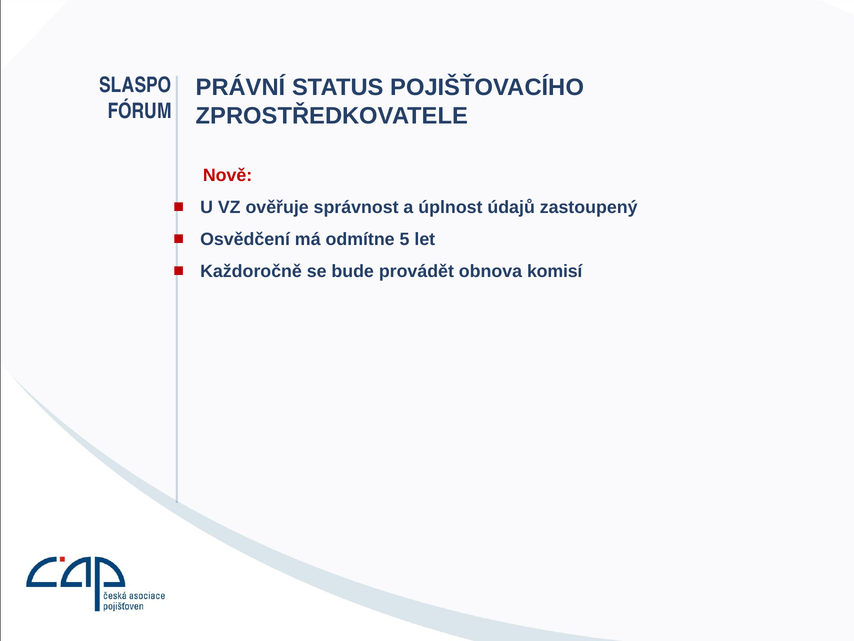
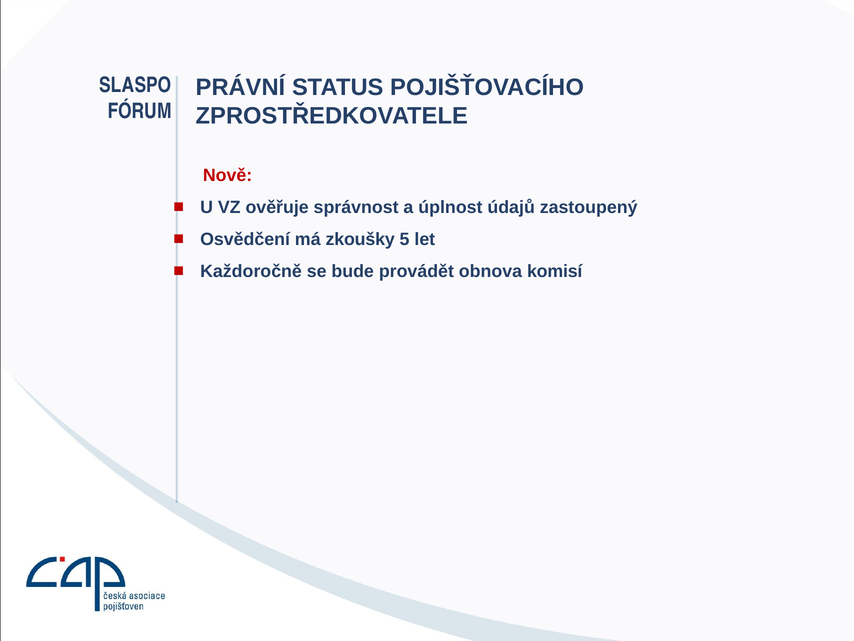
odmítne: odmítne -> zkoušky (360, 239)
